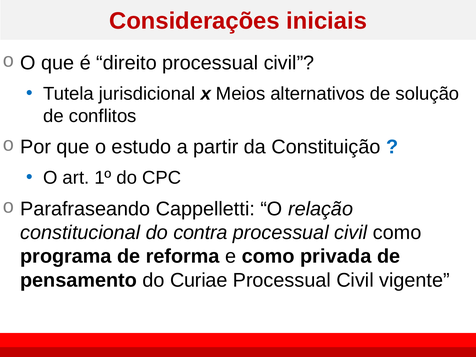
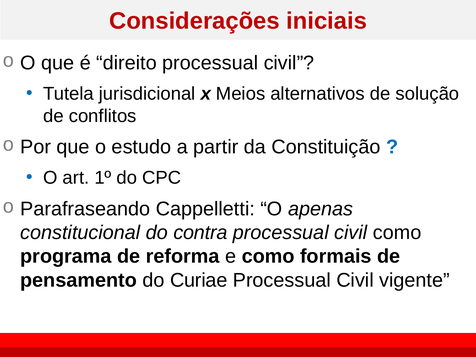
relação: relação -> apenas (321, 209)
privada: privada -> formais (336, 256)
